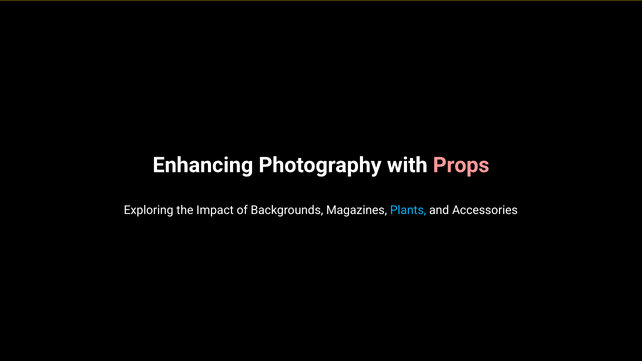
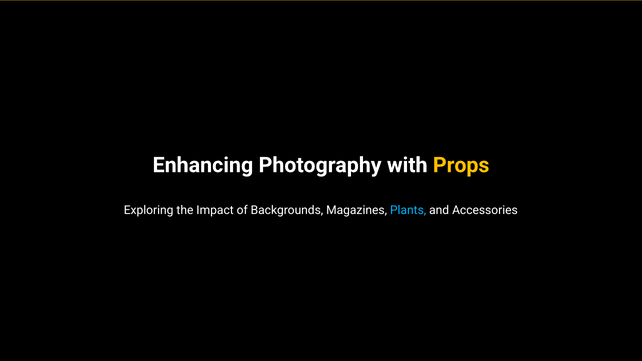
Props colour: pink -> yellow (461, 165)
